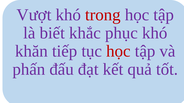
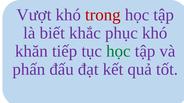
học colour: red -> green (118, 51)
